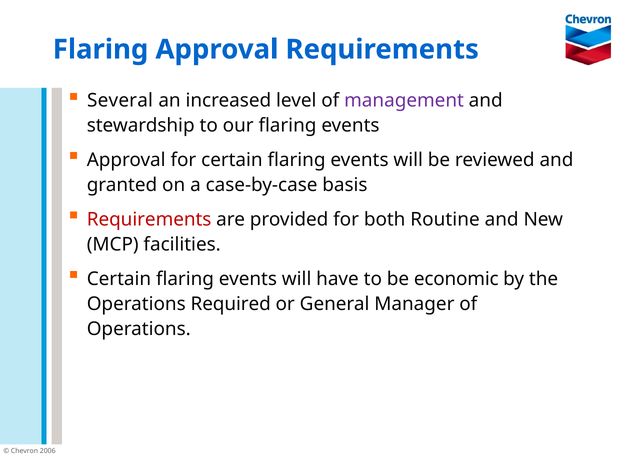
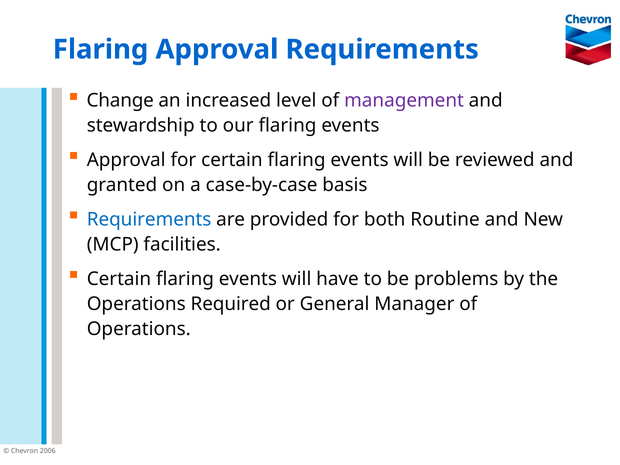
Several: Several -> Change (120, 101)
Requirements colour: red -> blue (149, 220)
economic: economic -> problems (456, 279)
